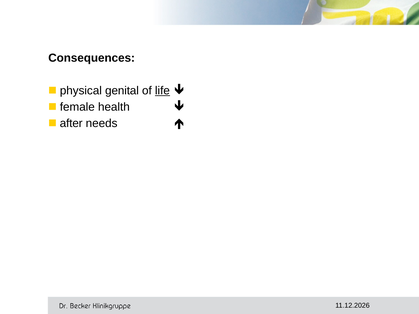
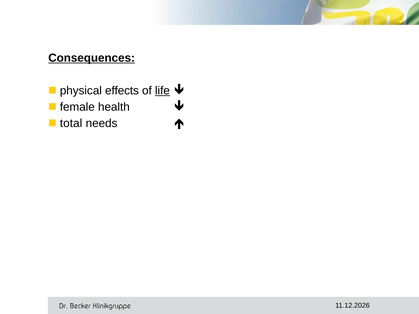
Consequences underline: none -> present (92, 58)
genital: genital -> effects (122, 91)
after: after -> total (71, 123)
